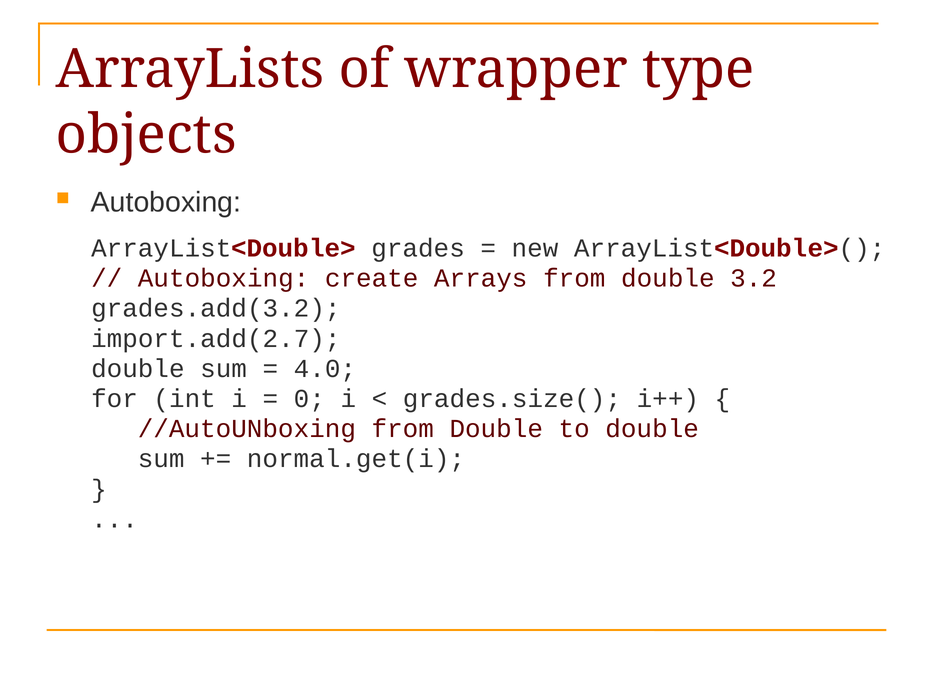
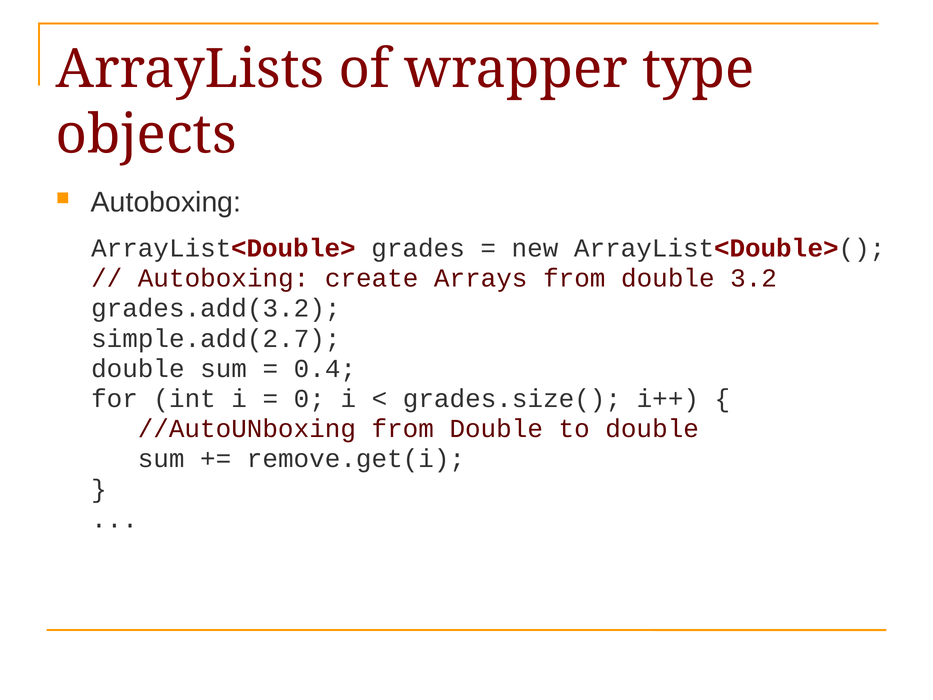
import.add(2.7: import.add(2.7 -> simple.add(2.7 (216, 338)
4.0: 4.0 -> 0.4 (325, 368)
normal.get(i: normal.get(i -> remove.get(i (356, 459)
